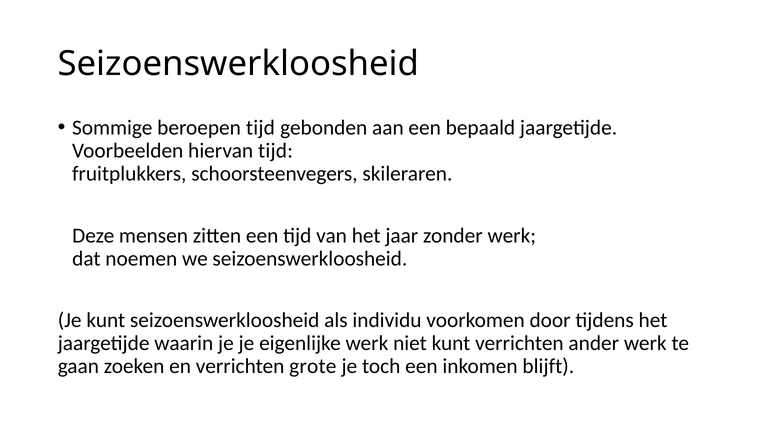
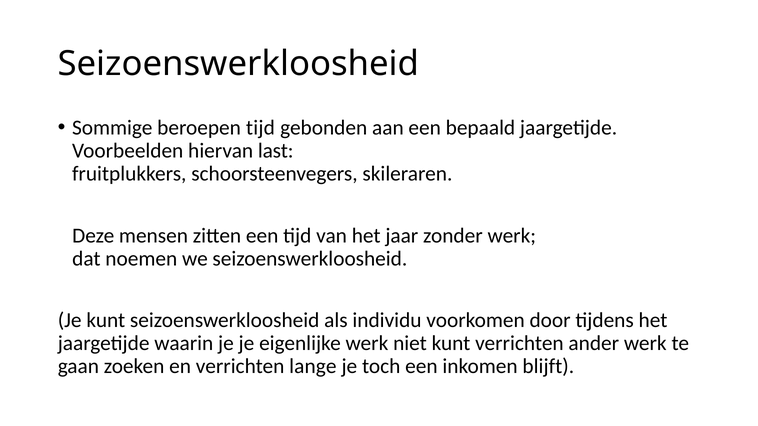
hiervan tijd: tijd -> last (276, 151)
grote: grote -> lange (313, 367)
